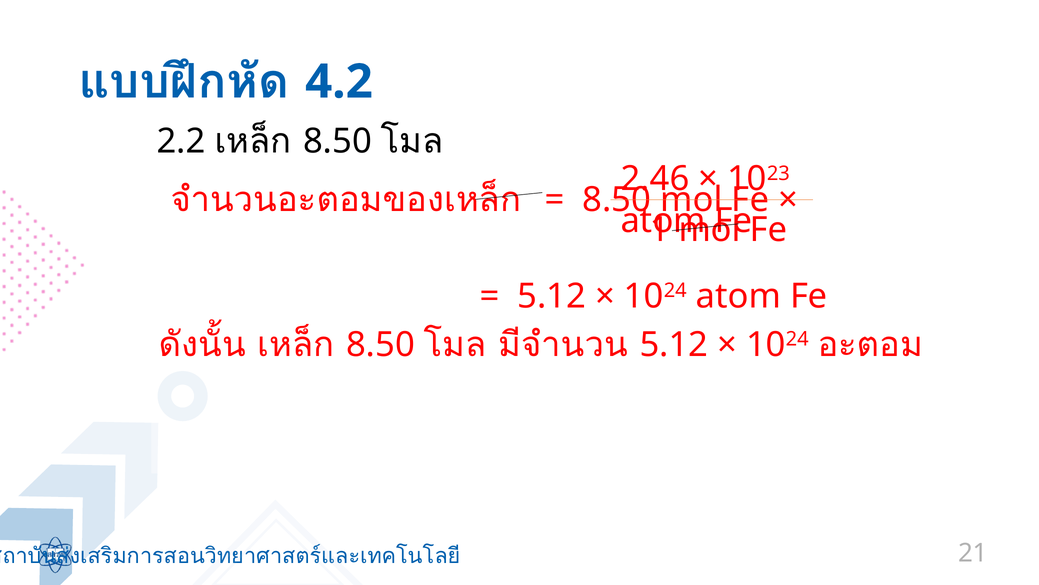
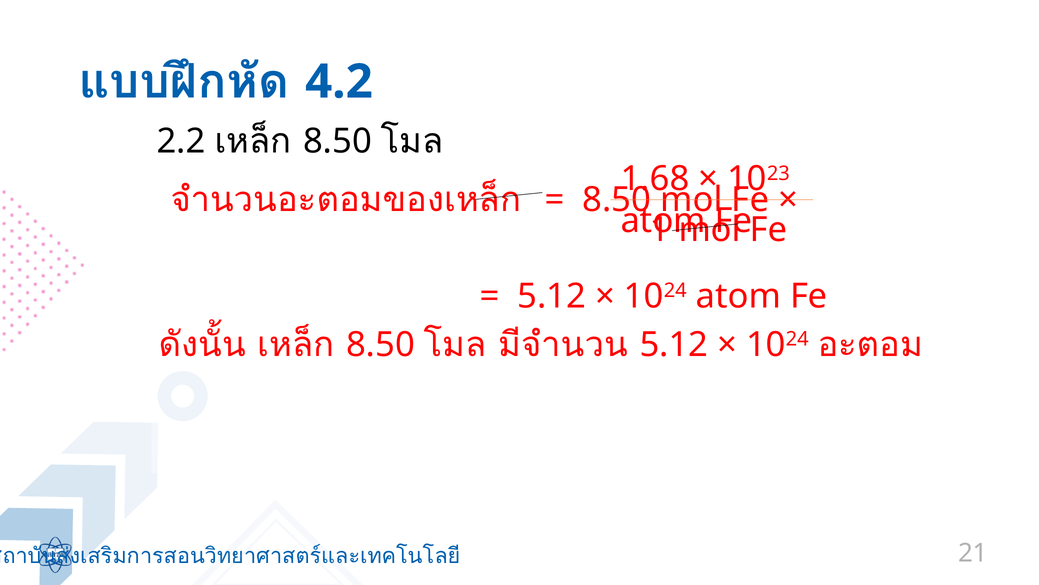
2.46: 2.46 -> 1.68 (655, 179)
